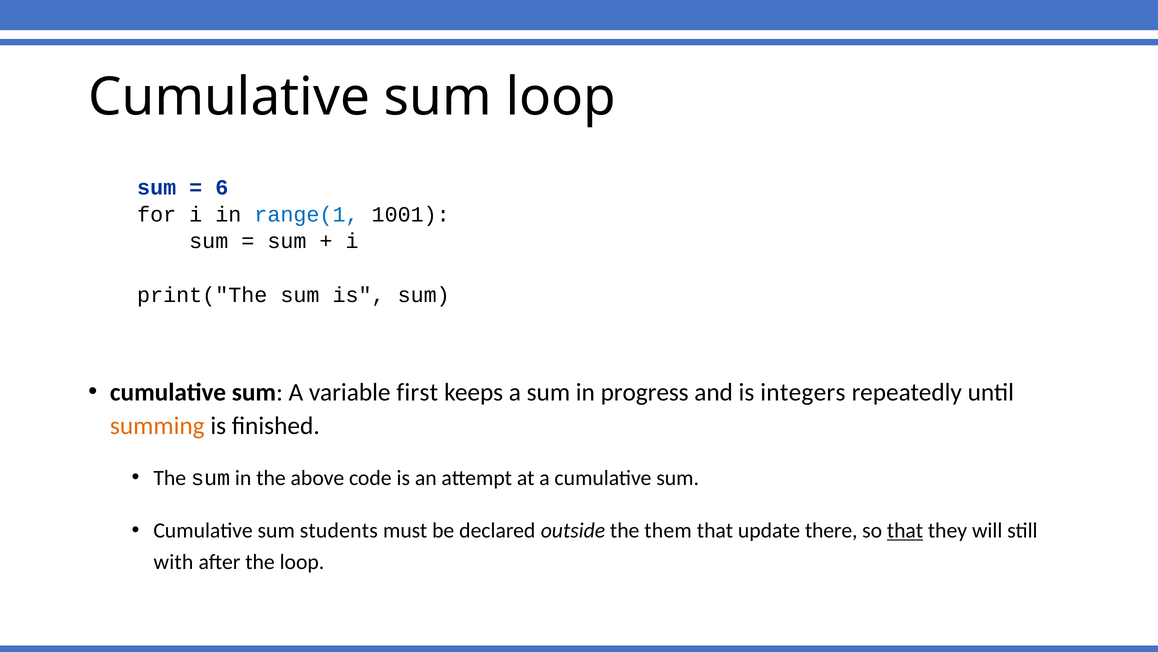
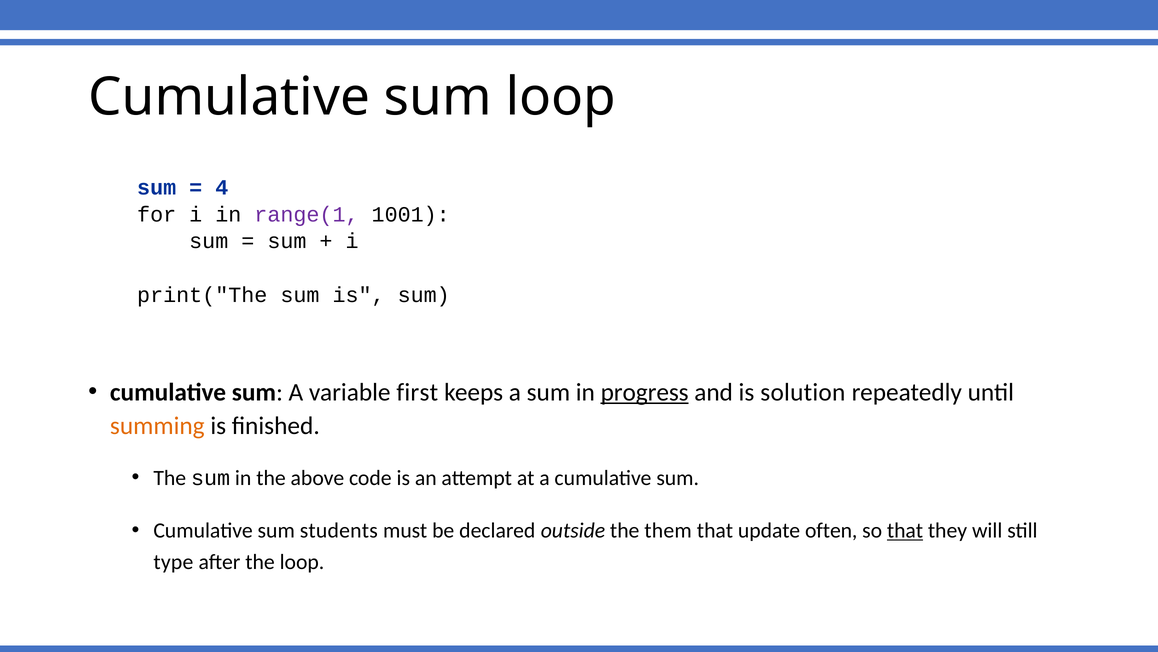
6: 6 -> 4 (222, 187)
range(1 colour: blue -> purple (306, 214)
progress underline: none -> present (645, 392)
integers: integers -> solution (803, 392)
there: there -> often (831, 530)
with: with -> type (173, 561)
